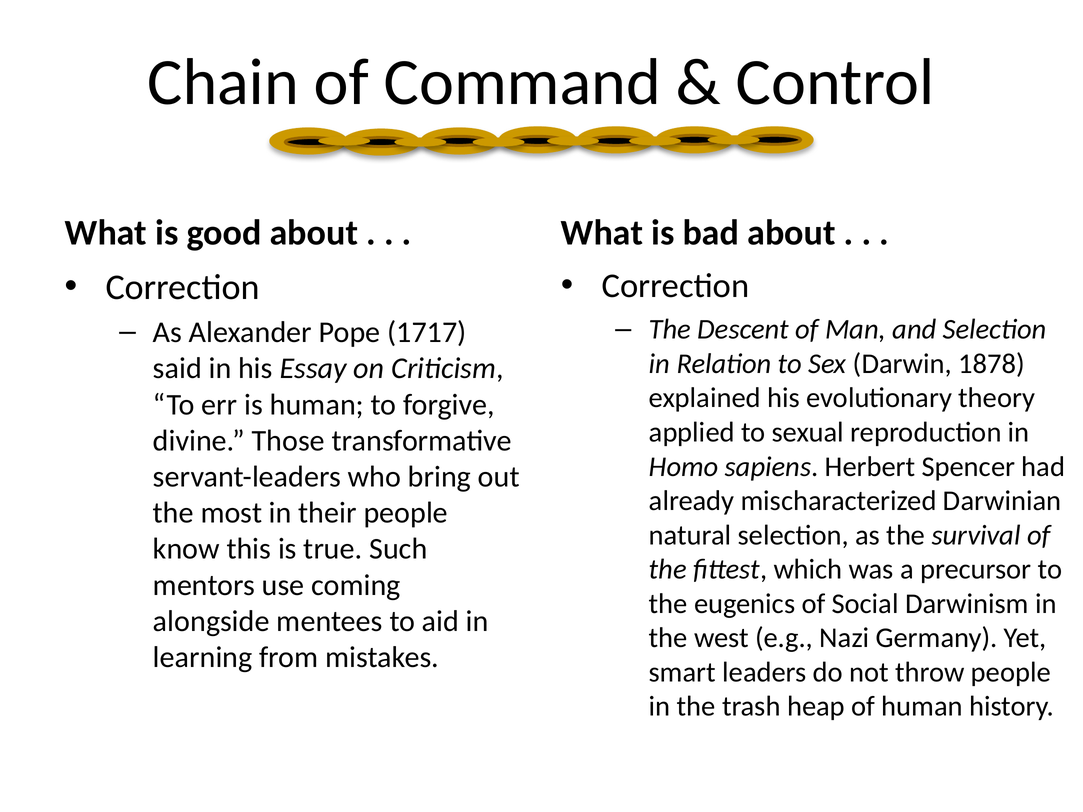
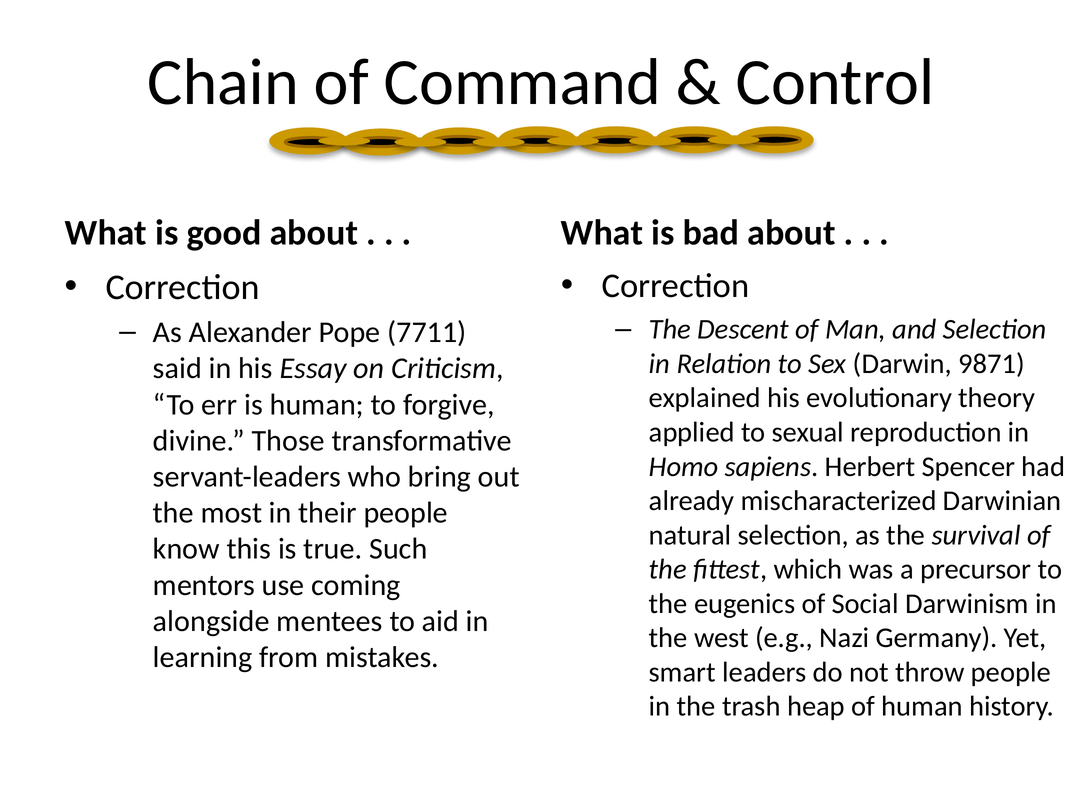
1717: 1717 -> 7711 (427, 332)
1878: 1878 -> 9871 (992, 364)
